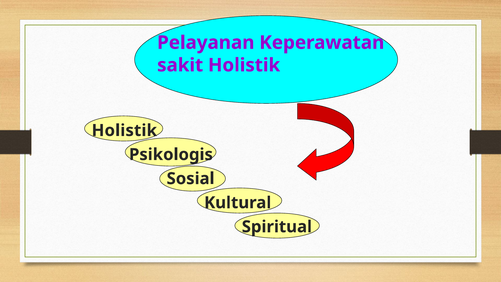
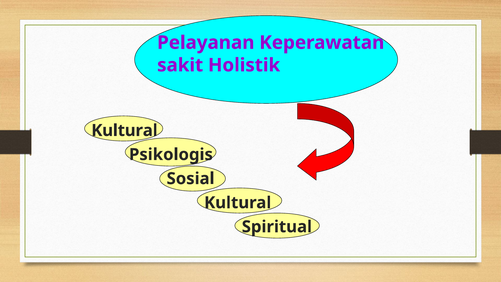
Holistik: Holistik -> Kultural (124, 130)
